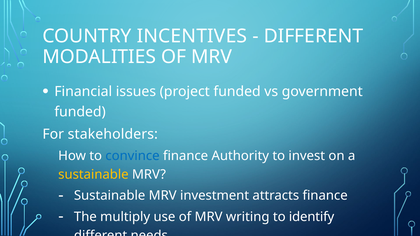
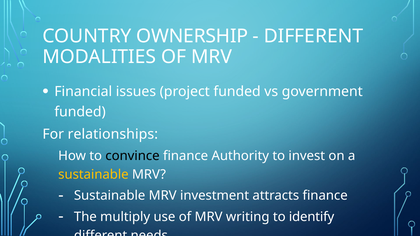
INCENTIVES: INCENTIVES -> OWNERSHIP (192, 36)
stakeholders: stakeholders -> relationships (113, 134)
convince colour: blue -> black (133, 156)
